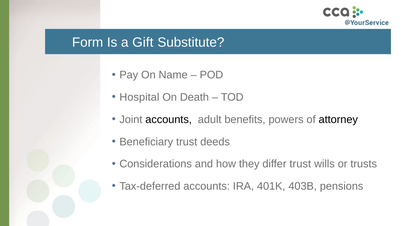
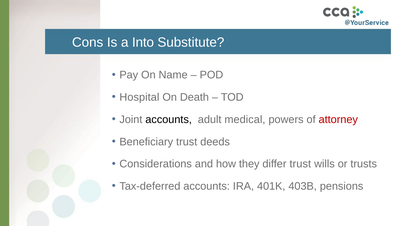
Form: Form -> Cons (88, 42)
Gift: Gift -> Into (143, 42)
benefits: benefits -> medical (245, 119)
attorney colour: black -> red (338, 119)
